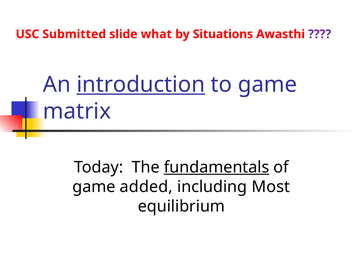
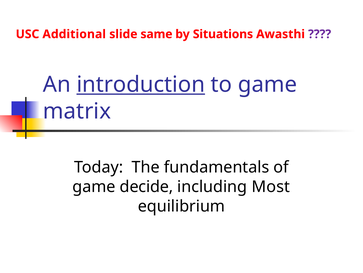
Submitted: Submitted -> Additional (74, 34)
what: what -> same (156, 34)
fundamentals underline: present -> none (217, 167)
added: added -> decide (146, 186)
